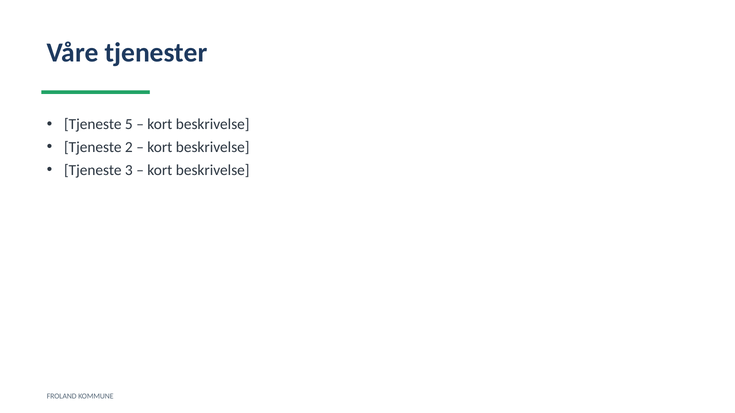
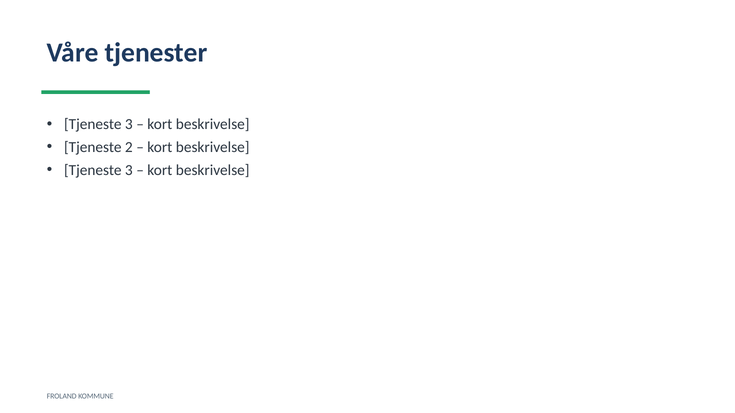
5: 5 -> 3 (129, 124)
